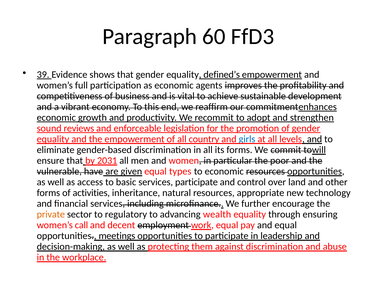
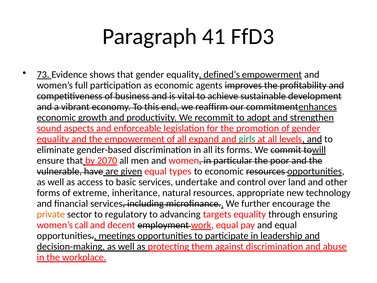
60: 60 -> 41 (214, 36)
39: 39 -> 73 (43, 75)
reviews: reviews -> aspects (79, 128)
country: country -> expand (204, 139)
girls colour: blue -> green (247, 139)
2031: 2031 -> 2070 (107, 160)
services participate: participate -> undertake (196, 182)
activities: activities -> extreme (91, 193)
wealth: wealth -> targets (217, 214)
